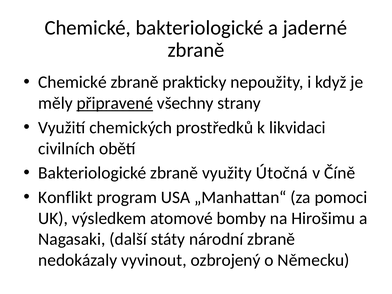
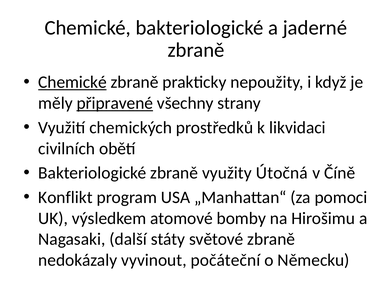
Chemické underline: none -> present (72, 82)
národní: národní -> světové (216, 239)
ozbrojený: ozbrojený -> počáteční (225, 260)
